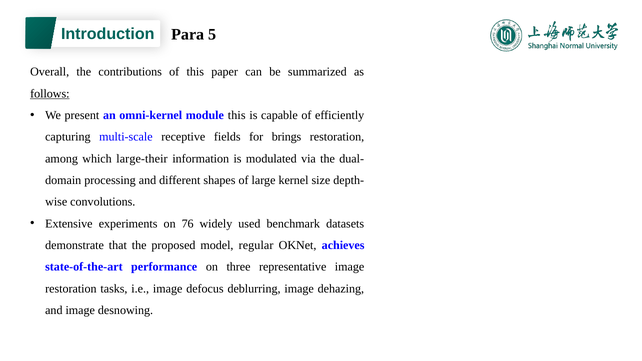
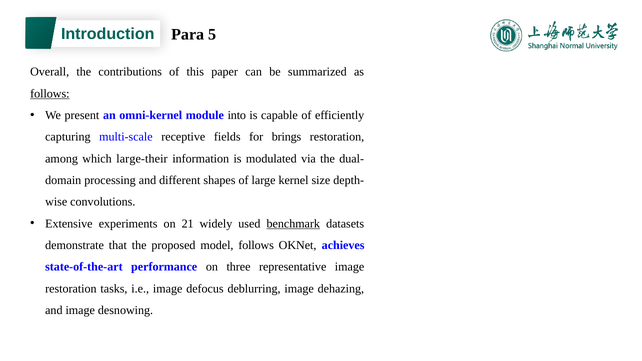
module this: this -> into (237, 115)
76: 76 -> 21 (188, 224)
benchmark underline: none -> present (293, 224)
model regular: regular -> follows (256, 245)
